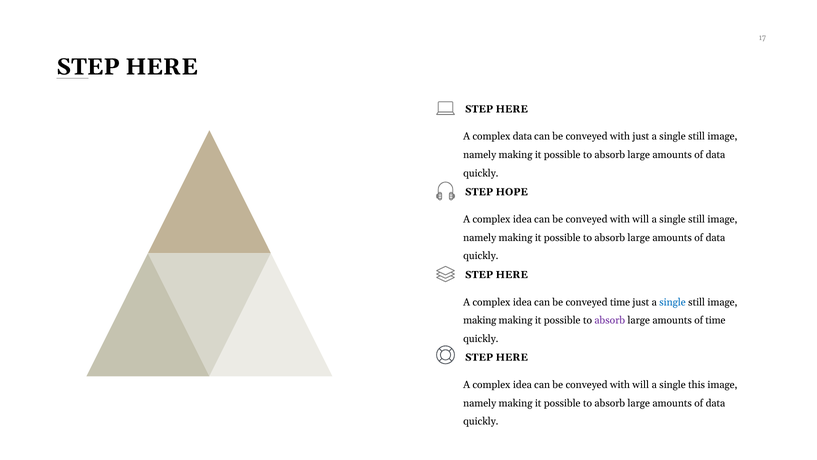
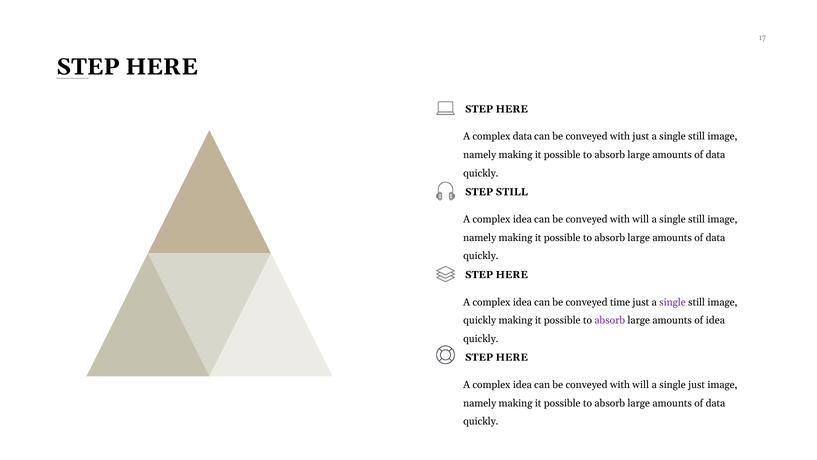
STEP HOPE: HOPE -> STILL (512, 192)
single colour: blue -> purple (672, 302)
making: making -> quickly (480, 320)
of time: time -> idea (715, 320)
single this: this -> just (697, 384)
